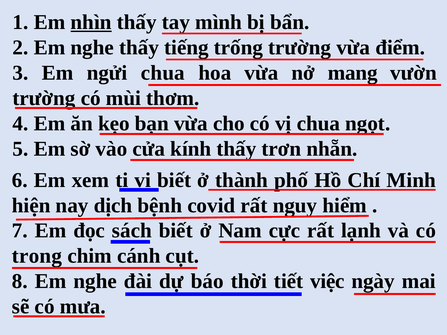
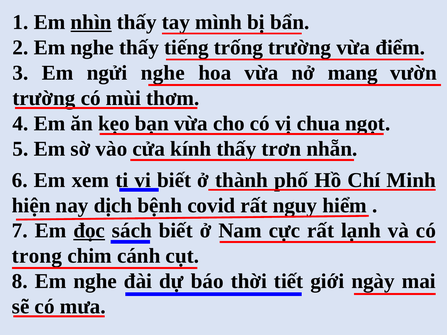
ngửi chua: chua -> nghe (163, 73)
đọc underline: none -> present (89, 231)
việc: việc -> giới (327, 282)
